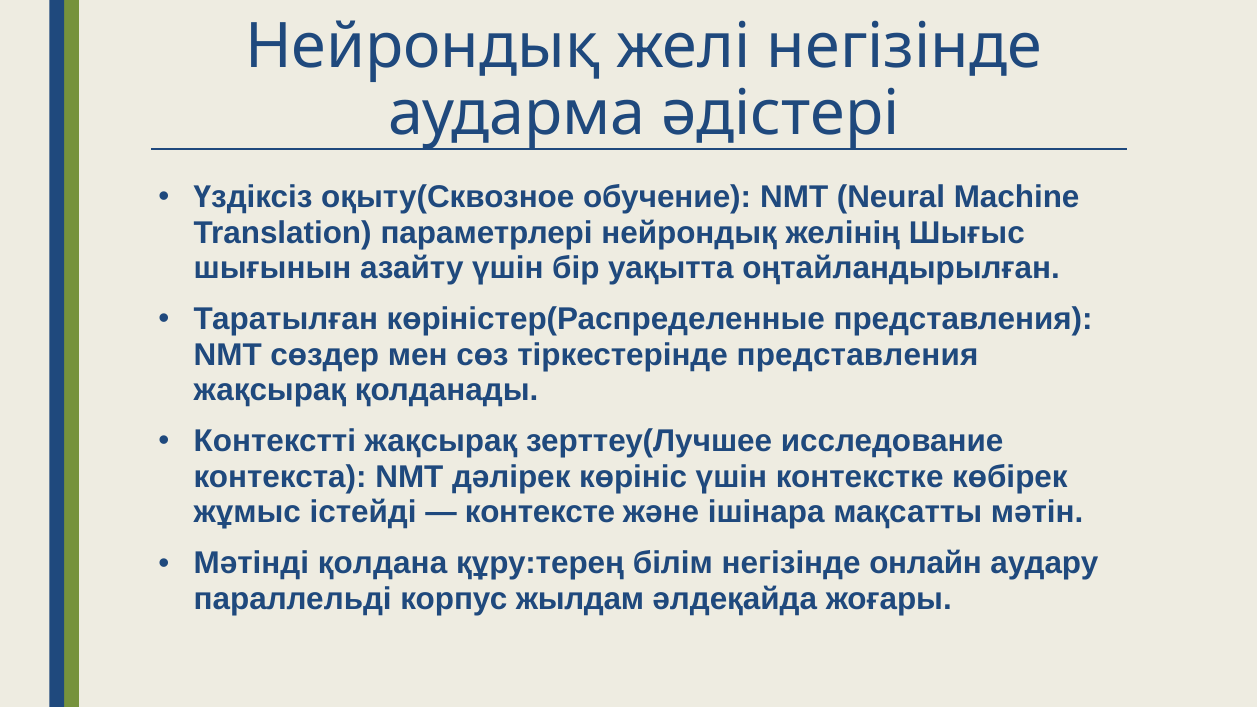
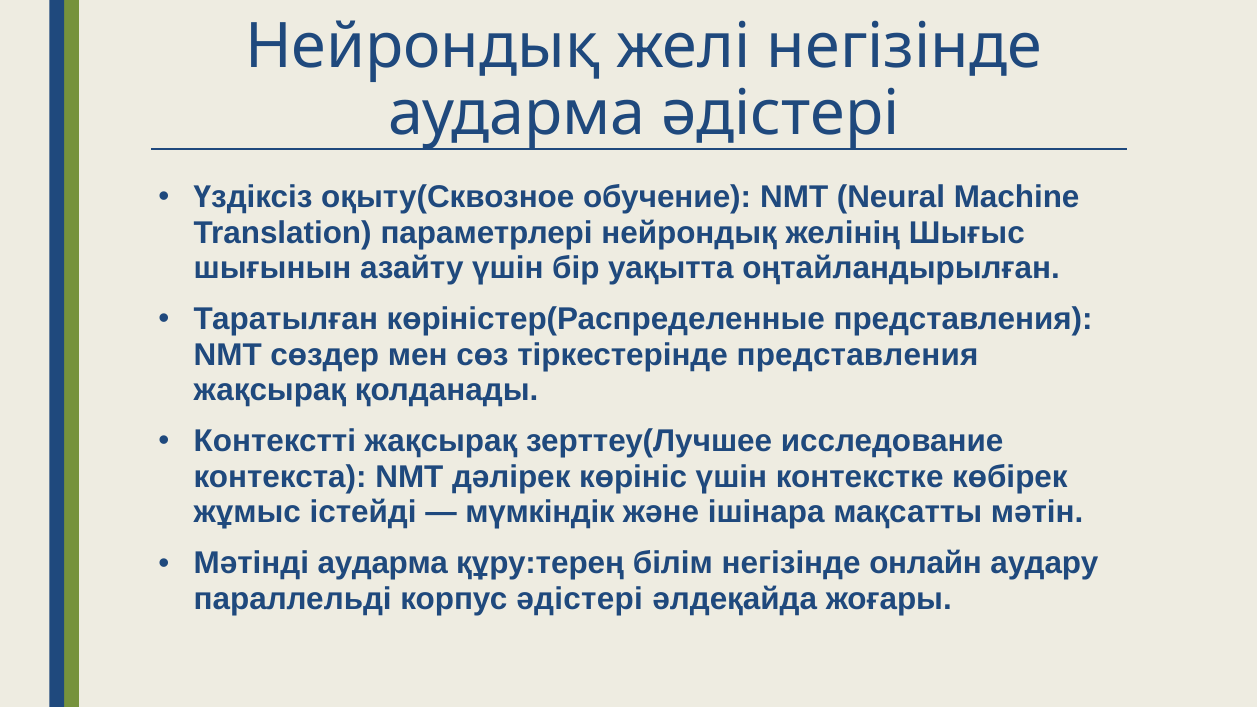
контексте: контексте -> мүмкіндік (540, 512)
Мәтінді қолдана: қолдана -> аударма (383, 564)
корпус жылдам: жылдам -> әдістері (580, 599)
